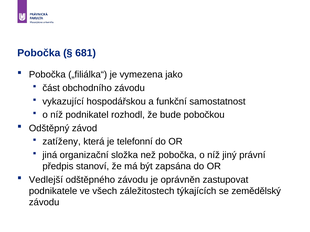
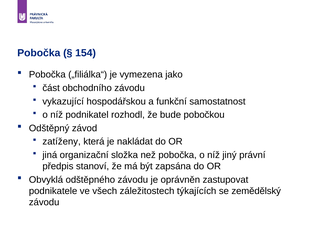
681: 681 -> 154 (86, 53)
telefonní: telefonní -> nakládat (135, 142)
Vedlejší: Vedlejší -> Obvyklá (46, 180)
